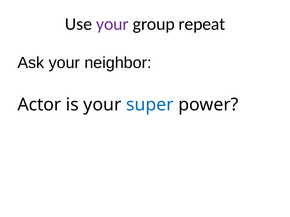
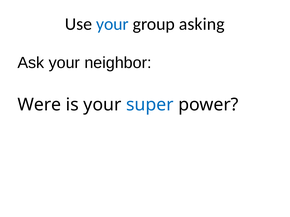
your colour: purple -> blue (112, 24)
repeat: repeat -> asking (202, 24)
Actor: Actor -> Were (39, 105)
